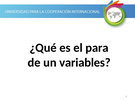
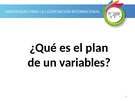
para: para -> plan (97, 48)
